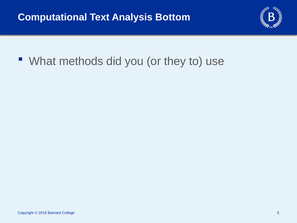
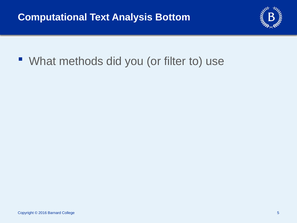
they: they -> filter (175, 61)
